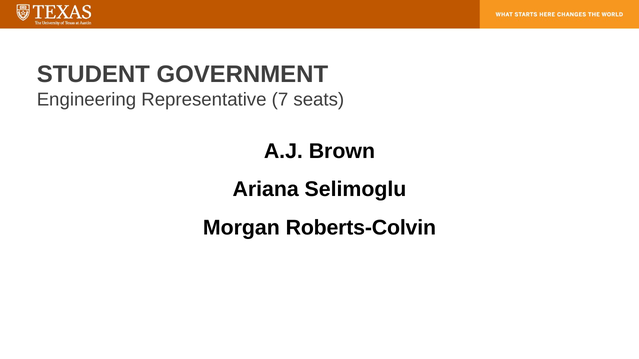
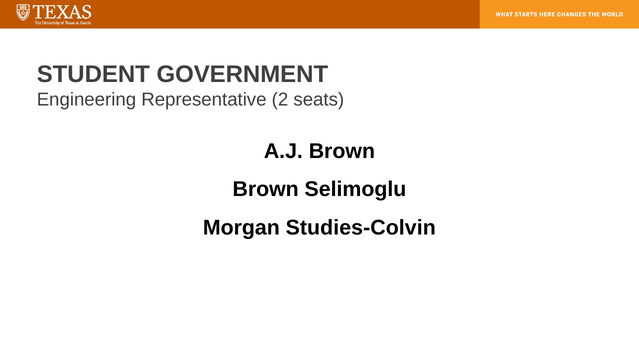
7: 7 -> 2 (280, 100)
Ariana: Ariana -> Brown (266, 190)
Roberts-Colvin: Roberts-Colvin -> Studies-Colvin (361, 228)
